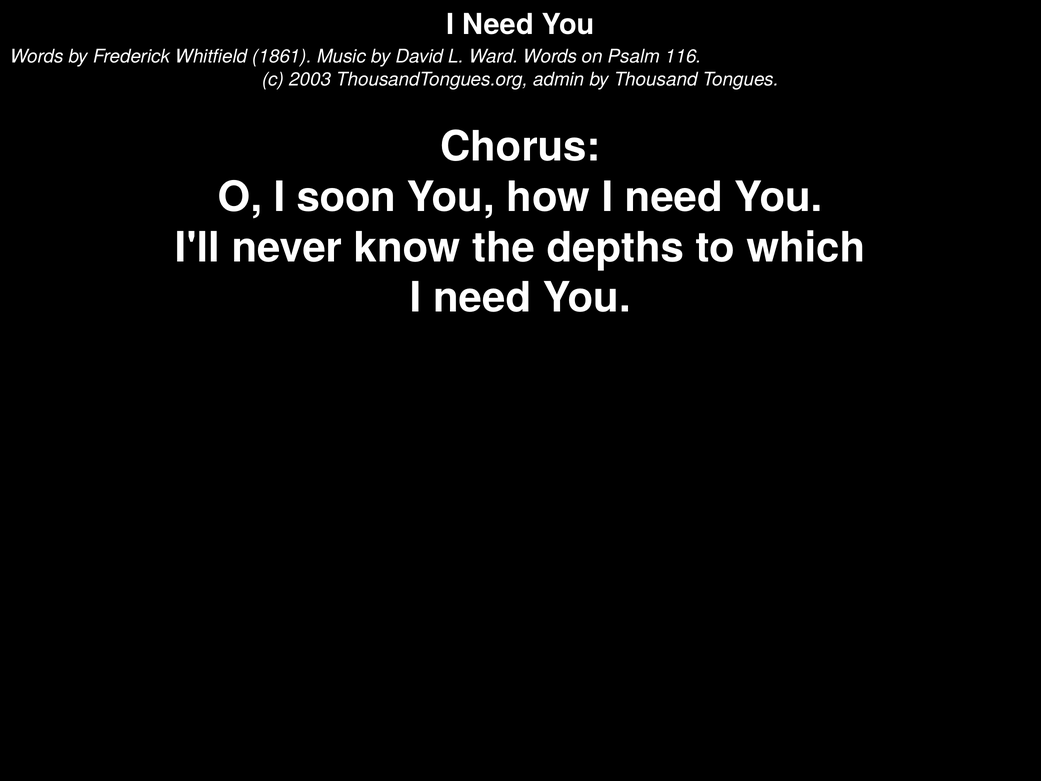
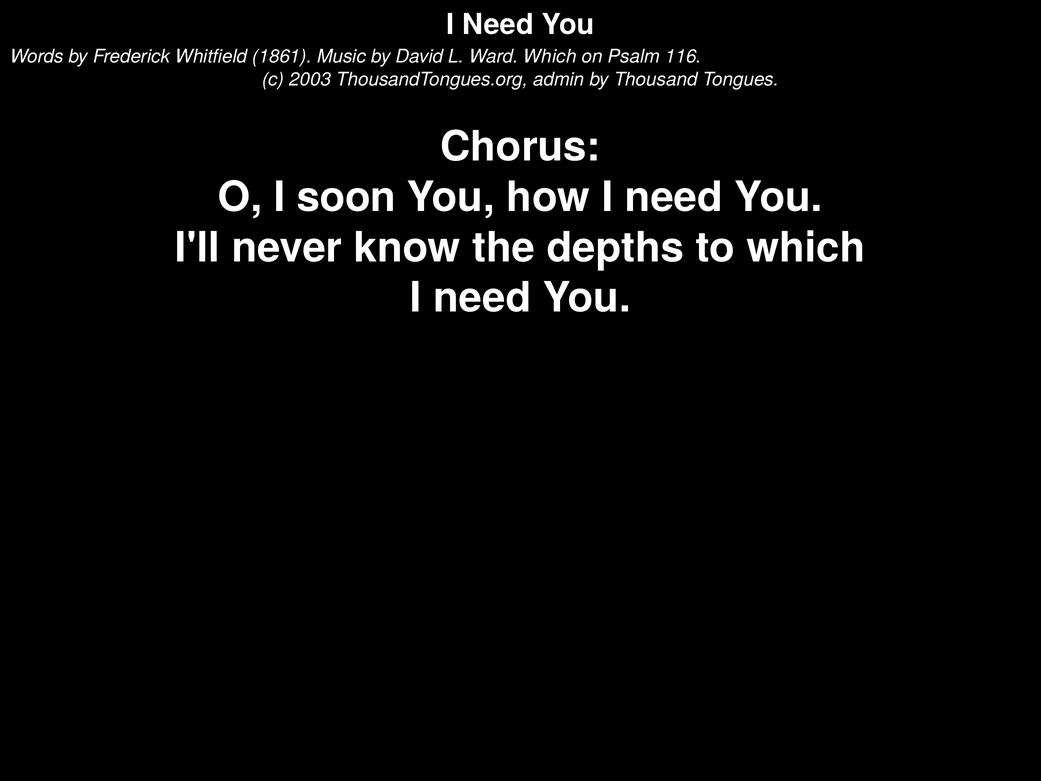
Ward Words: Words -> Which (550, 57)
